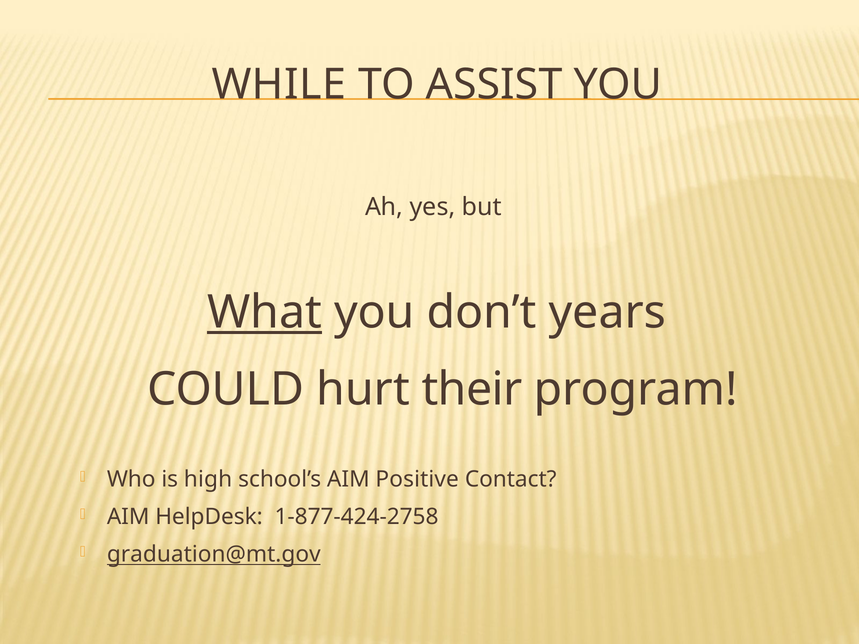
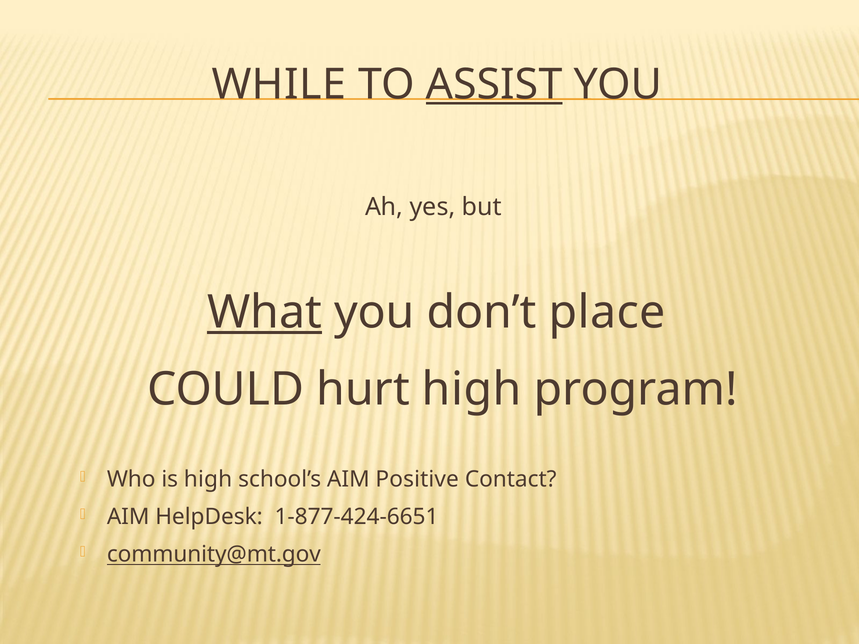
ASSIST underline: none -> present (494, 85)
years: years -> place (607, 313)
hurt their: their -> high (472, 390)
1-877-424-2758: 1-877-424-2758 -> 1-877-424-6651 (357, 517)
graduation@mt.gov: graduation@mt.gov -> community@mt.gov (214, 554)
